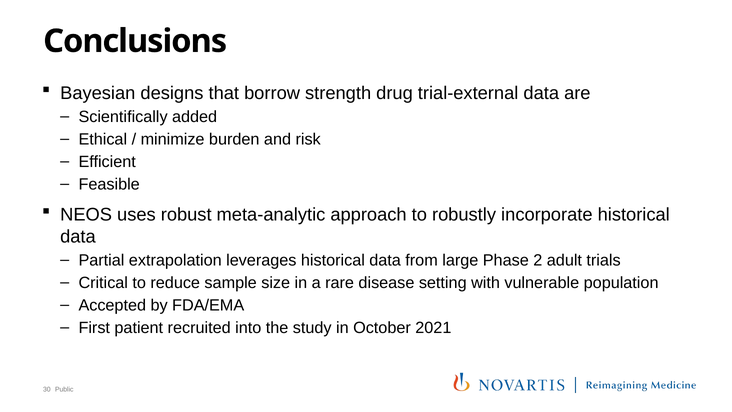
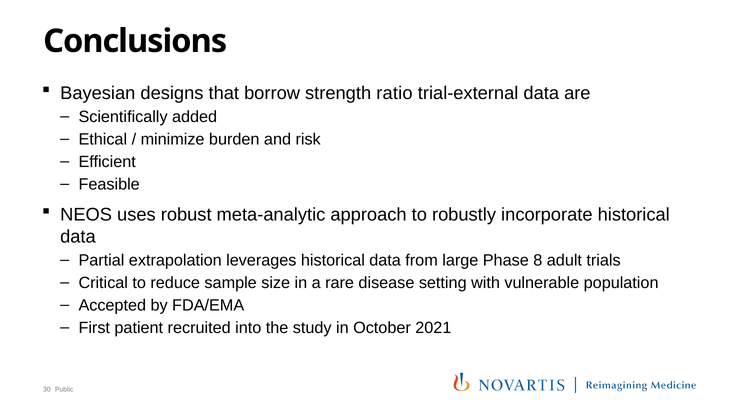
drug: drug -> ratio (394, 93)
2: 2 -> 8 (538, 260)
